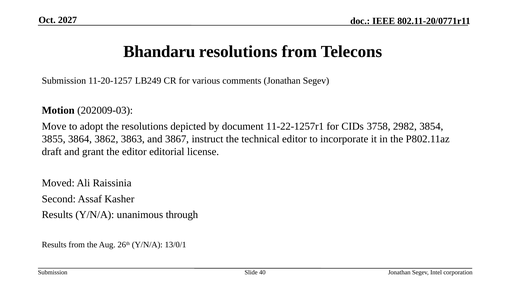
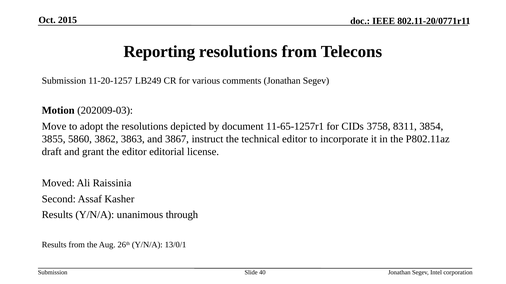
2027: 2027 -> 2015 (68, 20)
Bhandaru: Bhandaru -> Reporting (159, 52)
11-22-1257r1: 11-22-1257r1 -> 11-65-1257r1 (295, 127)
2982: 2982 -> 8311 (405, 127)
3864: 3864 -> 5860 (80, 139)
